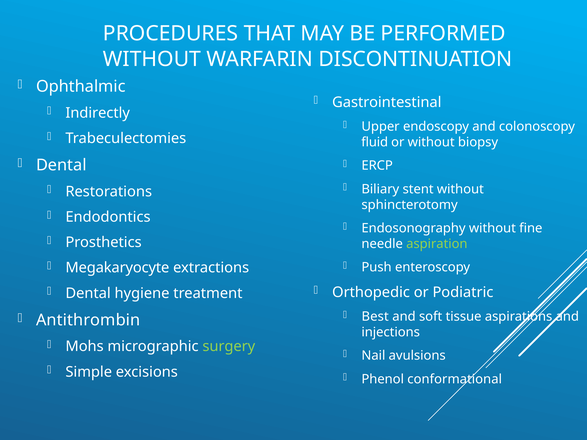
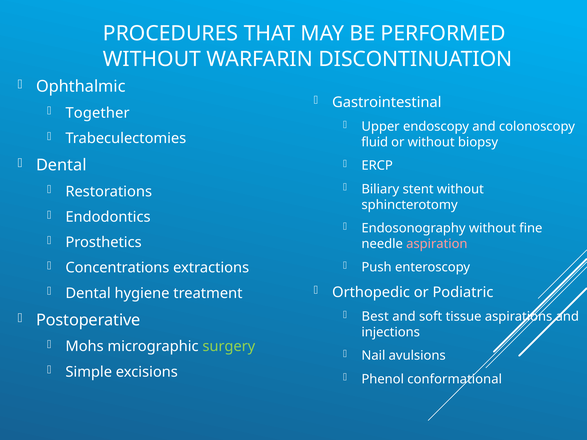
Indirectly: Indirectly -> Together (98, 113)
aspiration colour: light green -> pink (437, 244)
Megakaryocyte: Megakaryocyte -> Concentrations (117, 268)
Antithrombin: Antithrombin -> Postoperative (88, 320)
